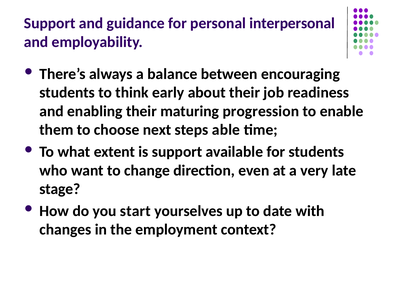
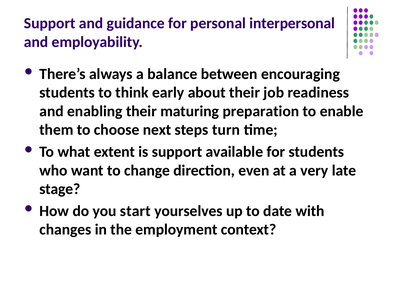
progression: progression -> preparation (261, 111)
able: able -> turn (226, 130)
